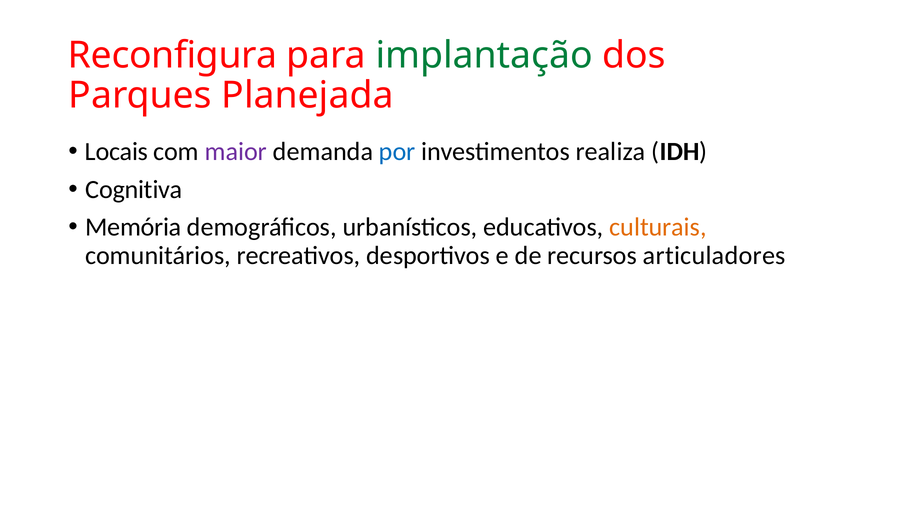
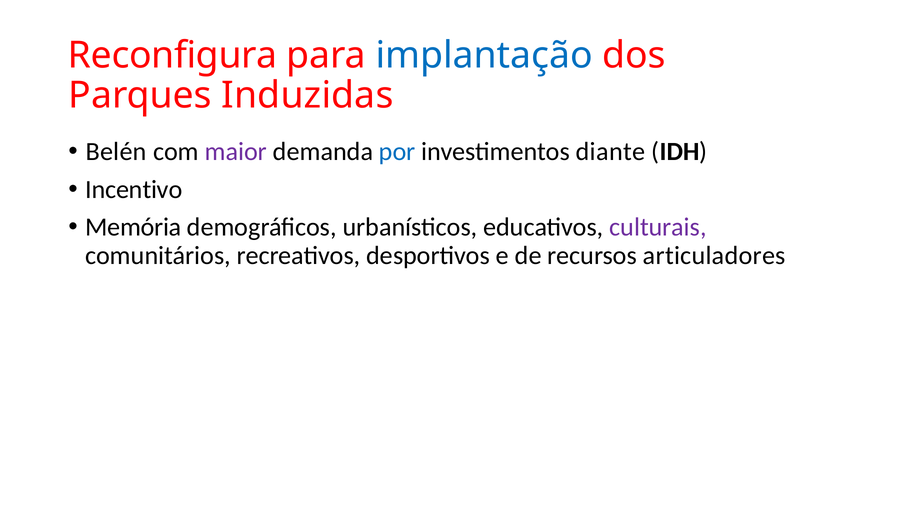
implantação colour: green -> blue (484, 55)
Planejada: Planejada -> Induzidas (307, 96)
Locais: Locais -> Belén (116, 152)
realiza: realiza -> diante (610, 152)
Cognitiva: Cognitiva -> Incentivo (134, 189)
culturais colour: orange -> purple (658, 227)
